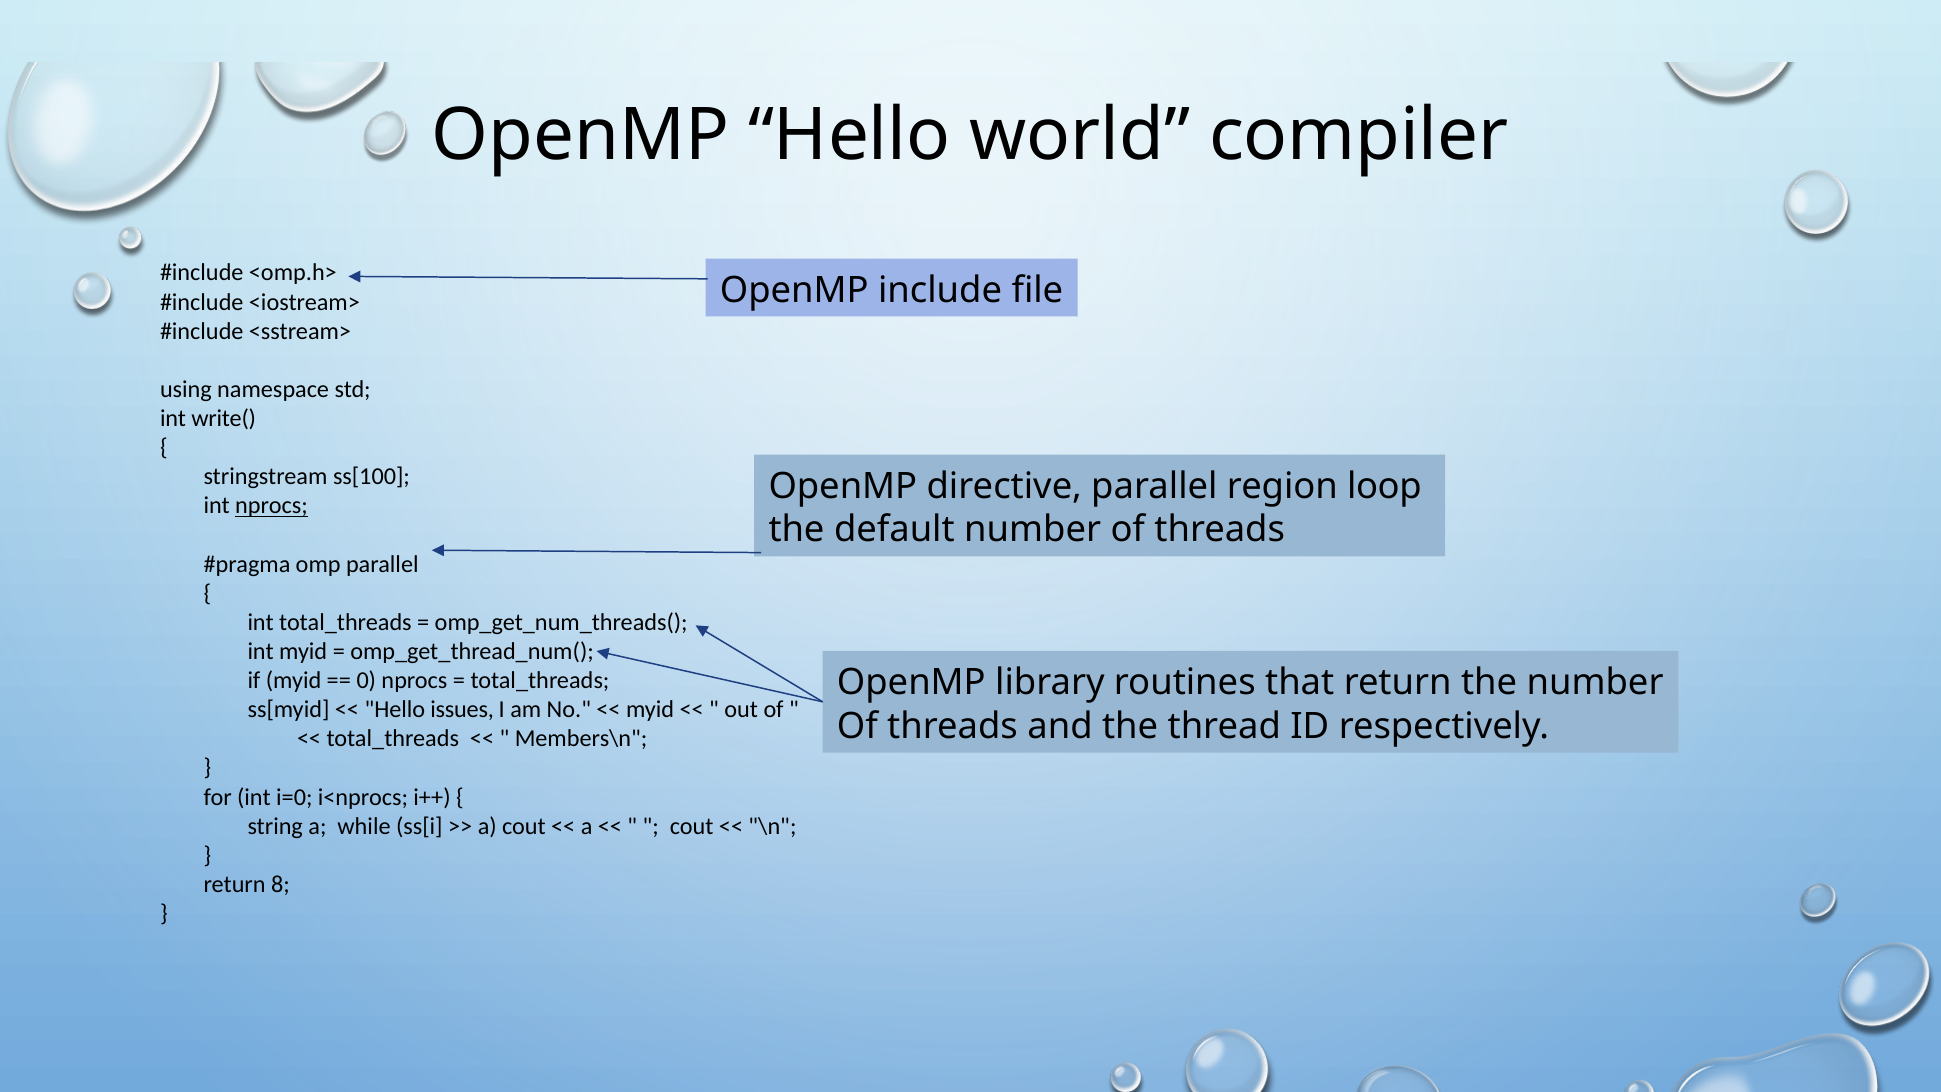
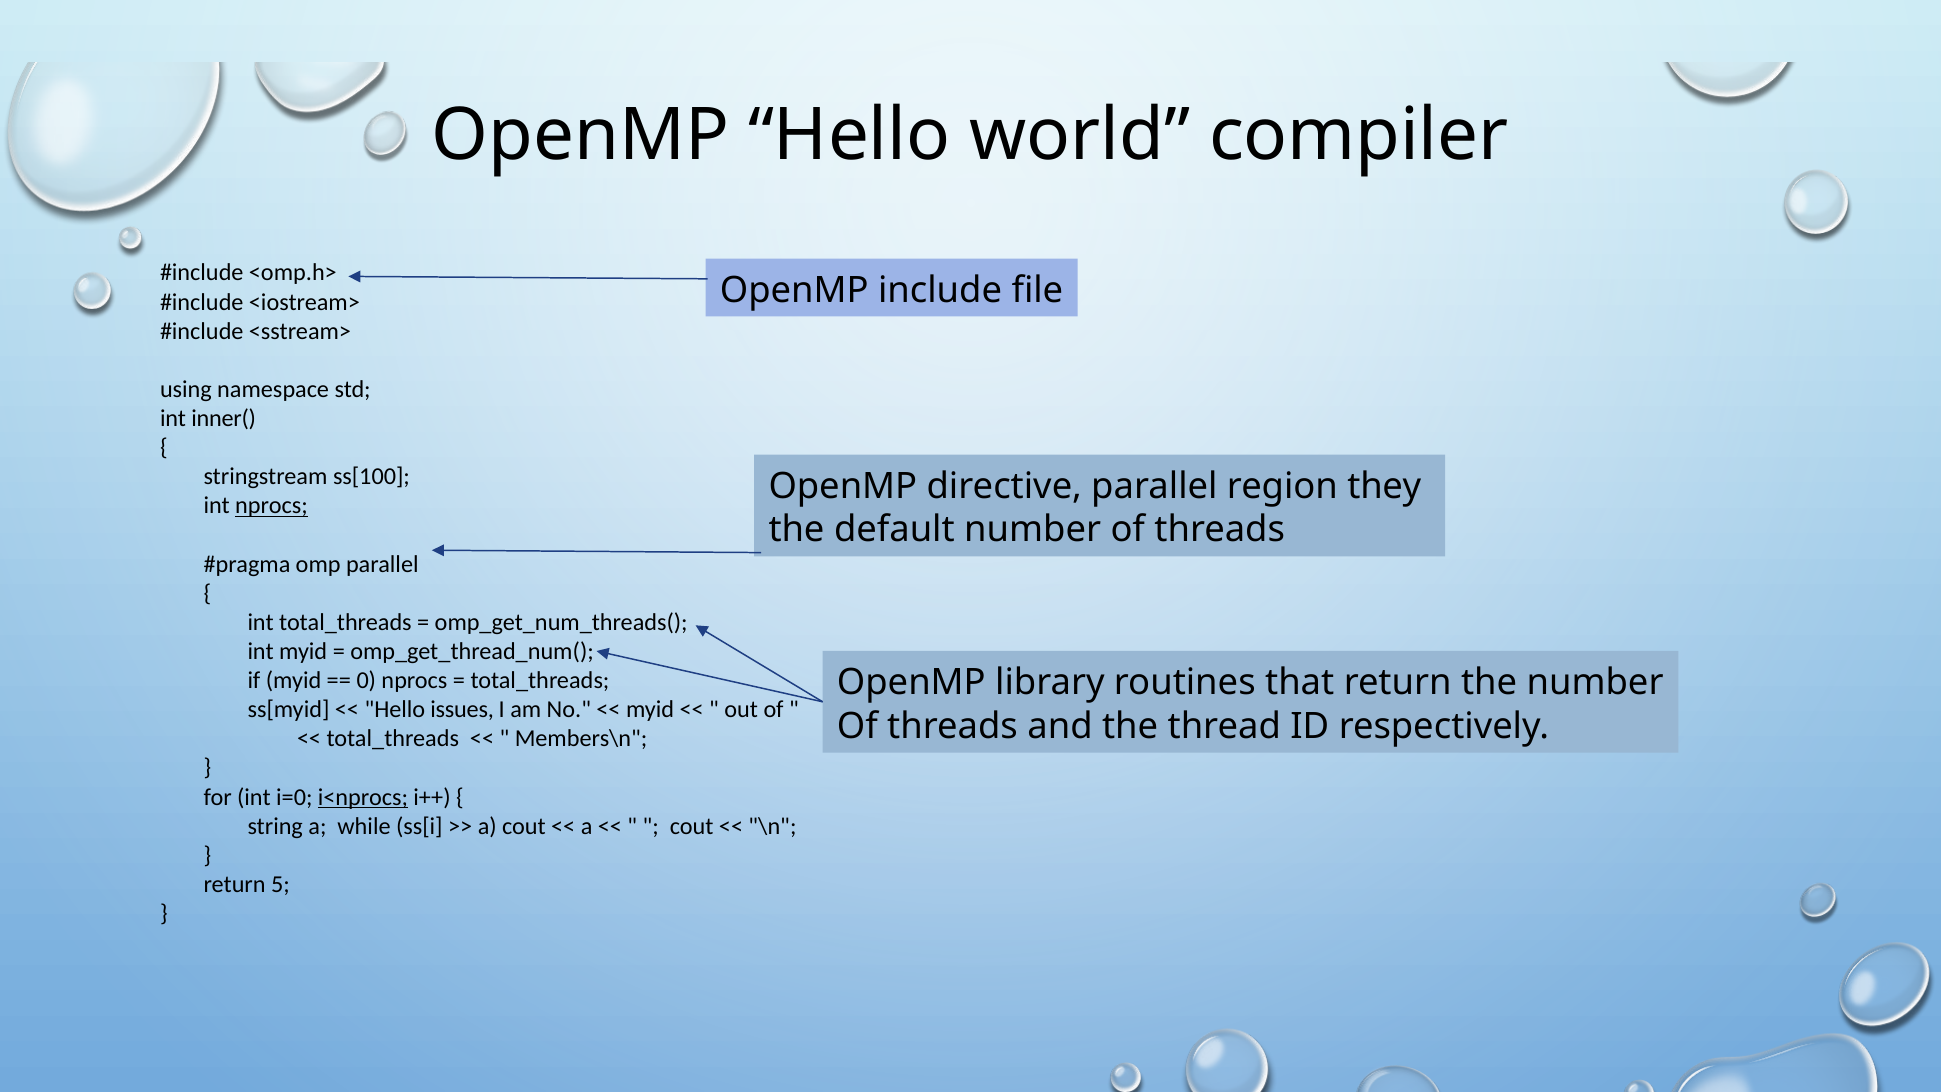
write(: write( -> inner( (224, 418)
loop: loop -> they (1384, 486)
i<nprocs underline: none -> present (363, 797)
8: 8 -> 5 (280, 884)
